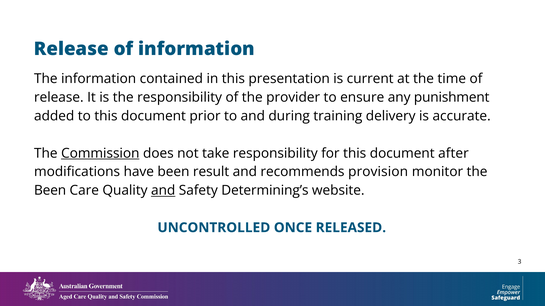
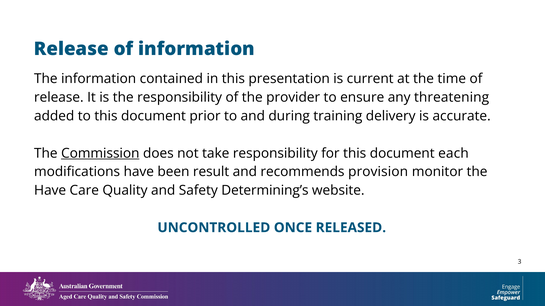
punishment: punishment -> threatening (452, 98)
after: after -> each (453, 154)
Been: Been -> Have (50, 191)
and underline: present -> none (163, 191)
